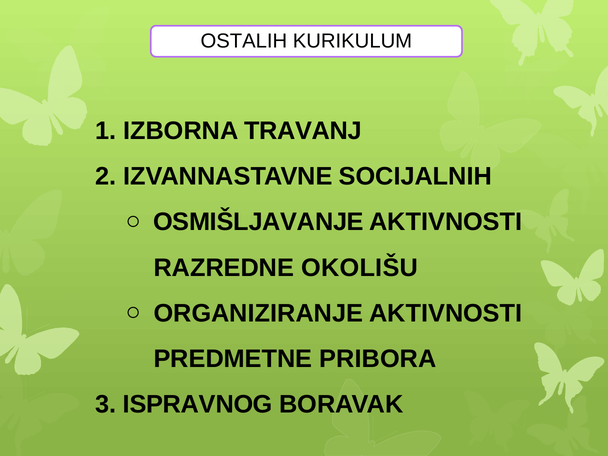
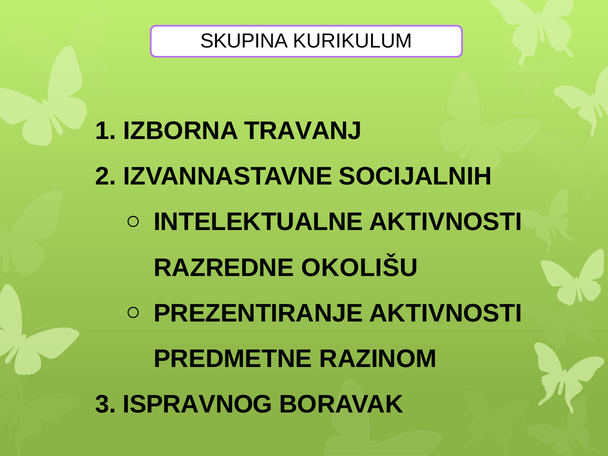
OSTALIH: OSTALIH -> SKUPINA (244, 41)
OSMIŠLJAVANJE: OSMIŠLJAVANJE -> INTELEKTUALNE (258, 222)
ORGANIZIRANJE: ORGANIZIRANJE -> PREZENTIRANJE (258, 313)
PRIBORA: PRIBORA -> RAZINOM (378, 359)
